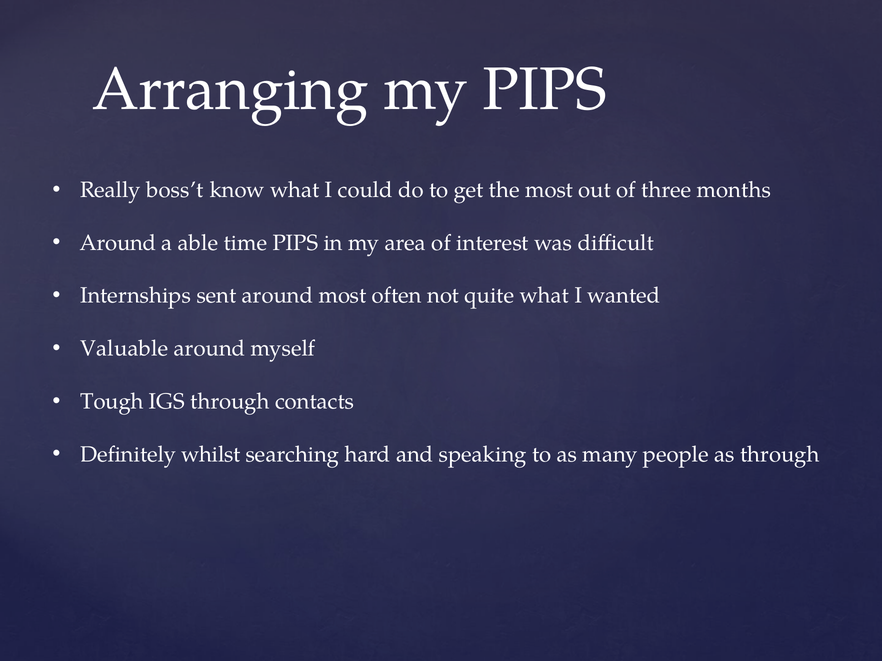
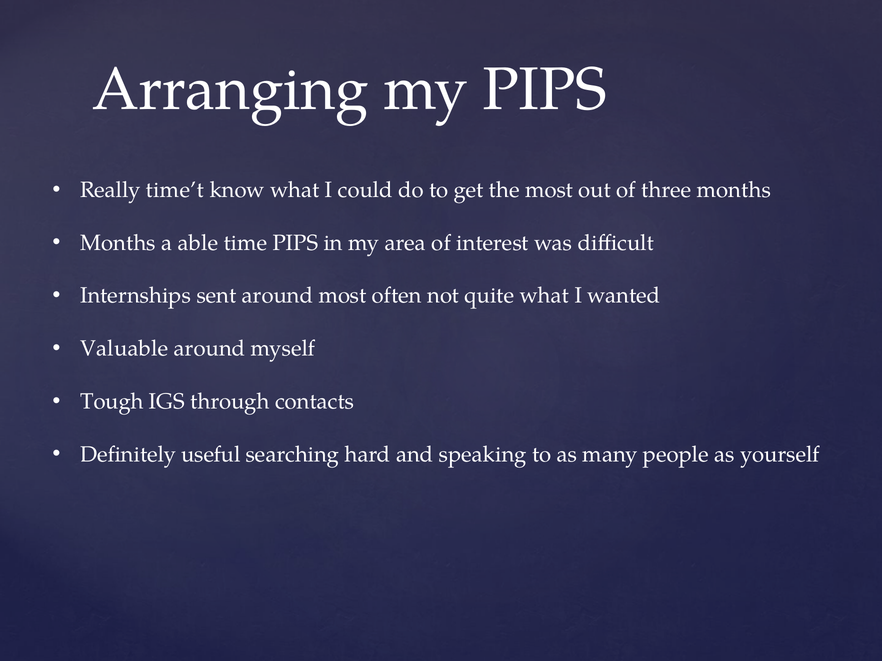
boss’t: boss’t -> time’t (175, 190)
Around: Around -> Months (118, 243)
whilst: whilst -> useful (211, 455)
as through: through -> yourself (780, 455)
